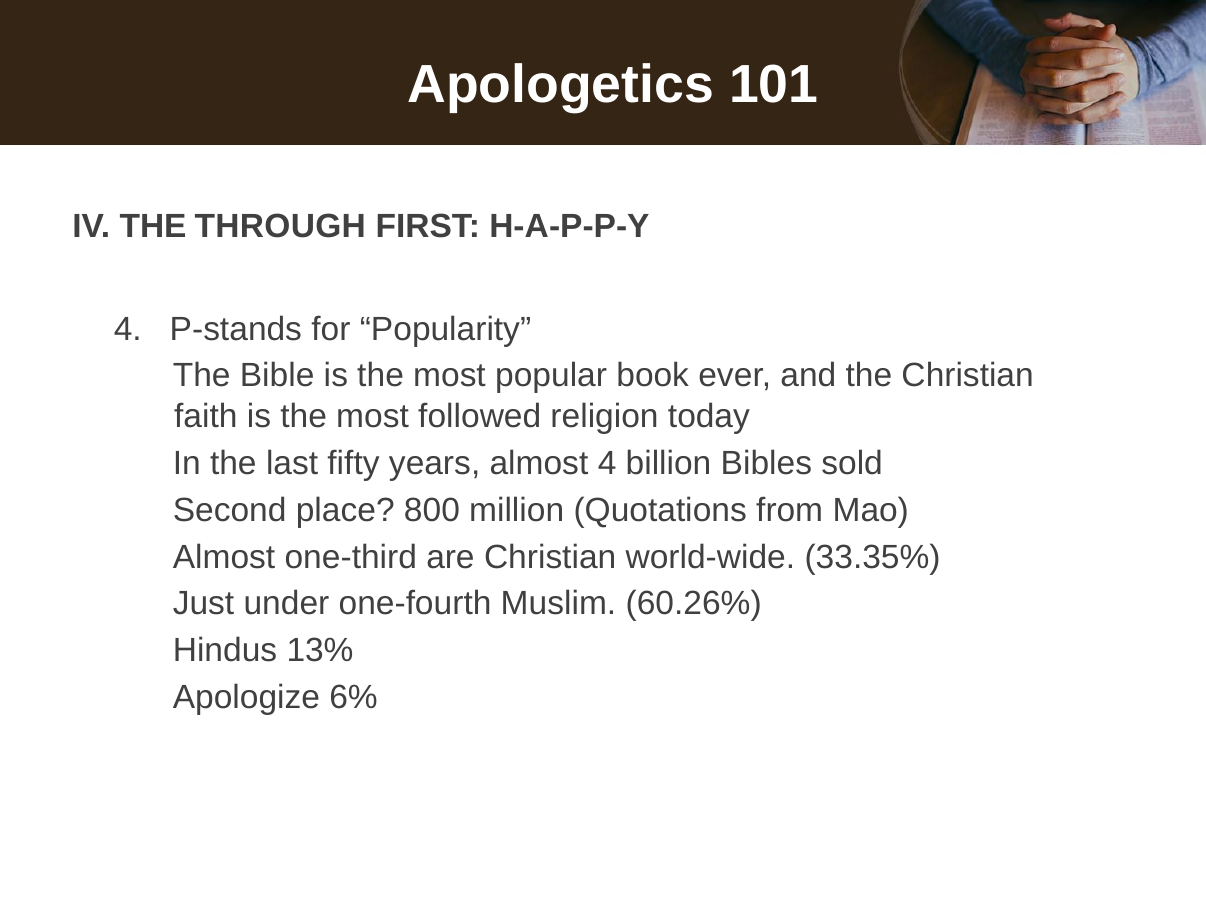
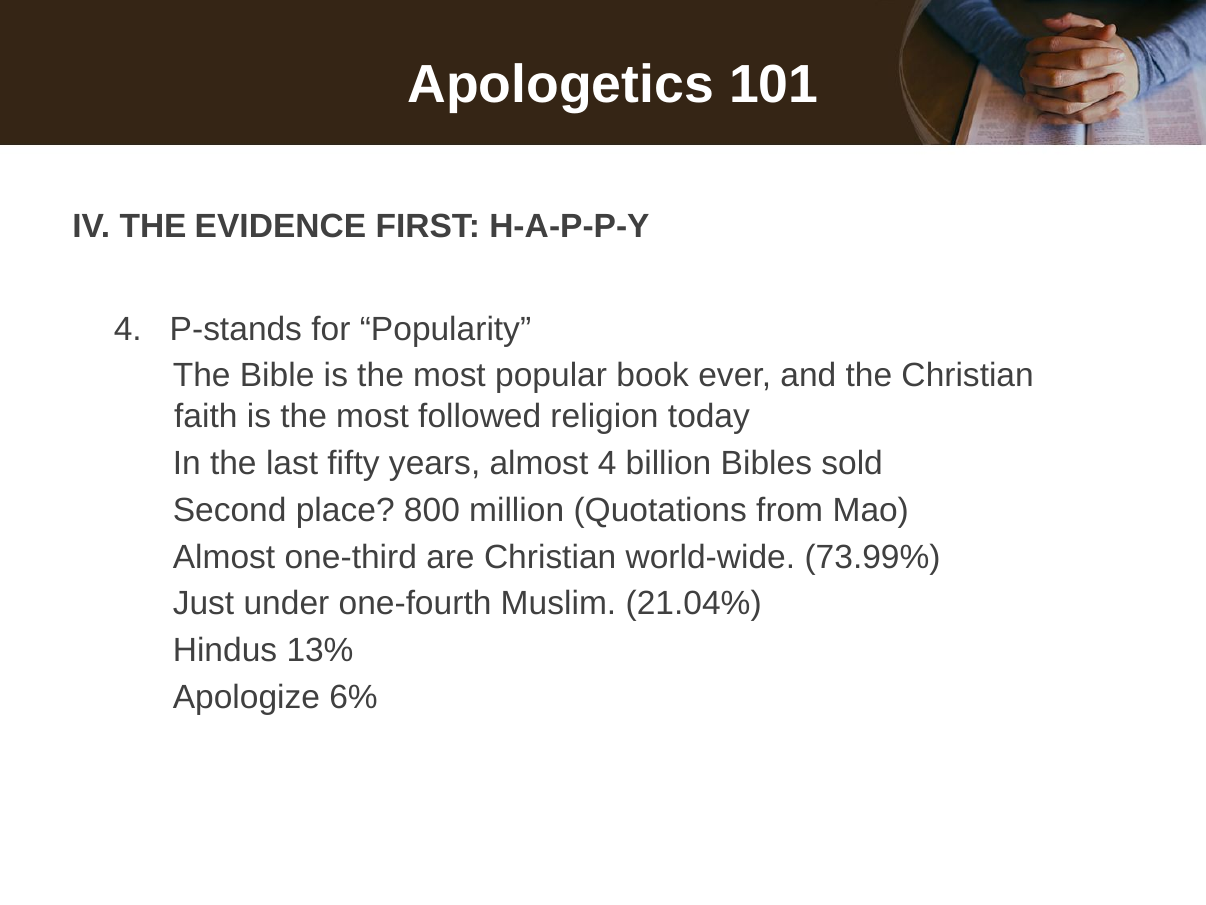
THROUGH: THROUGH -> EVIDENCE (280, 227)
33.35%: 33.35% -> 73.99% (873, 557)
60.26%: 60.26% -> 21.04% (694, 604)
